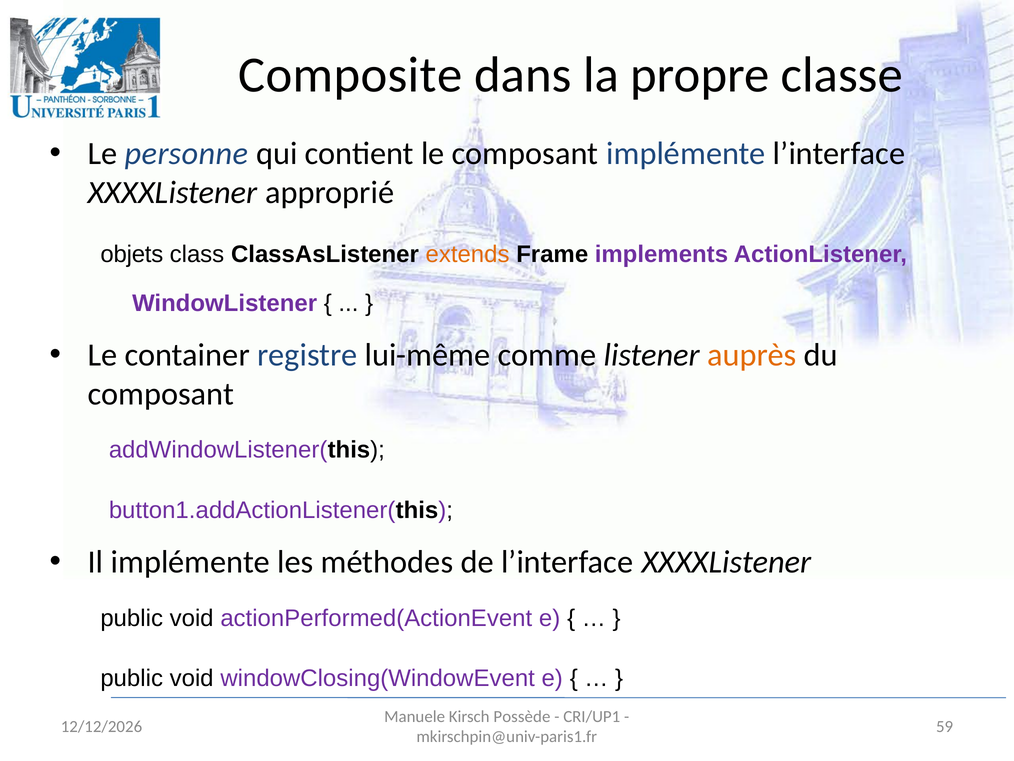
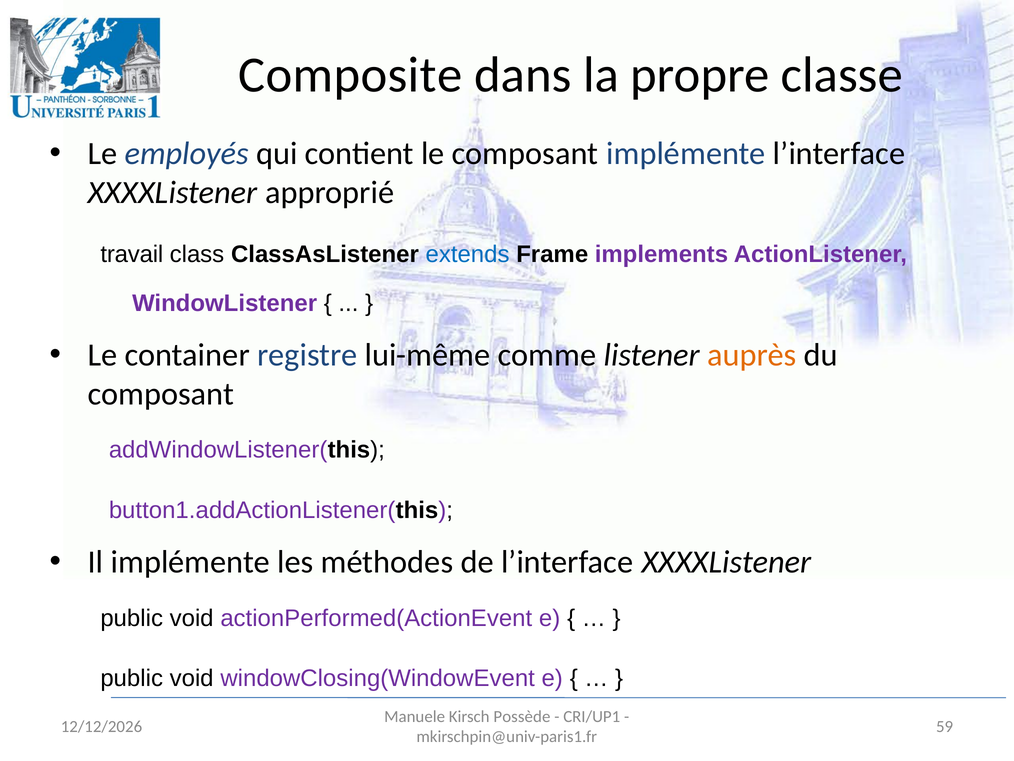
personne: personne -> employés (187, 154)
objets: objets -> travail (132, 254)
extends colour: orange -> blue (468, 254)
